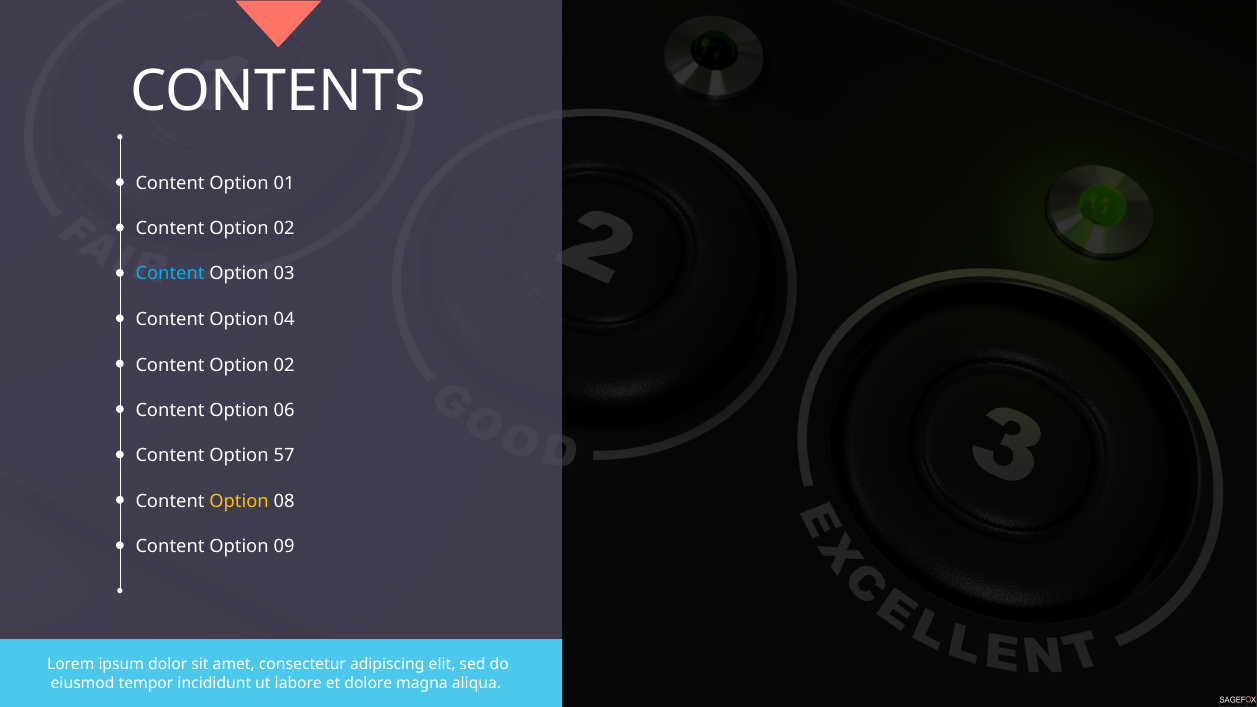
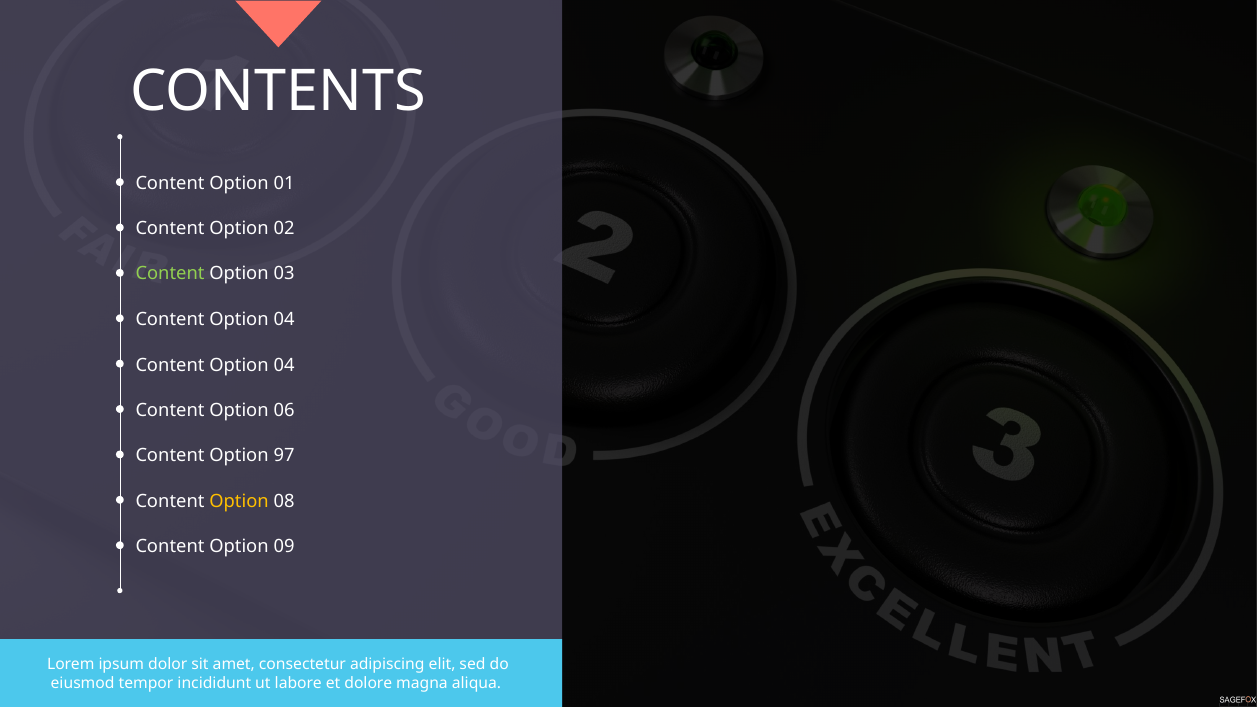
Content colour: light blue -> light green (170, 274)
02: 02 -> 04 (284, 365)
57: 57 -> 97 (284, 456)
